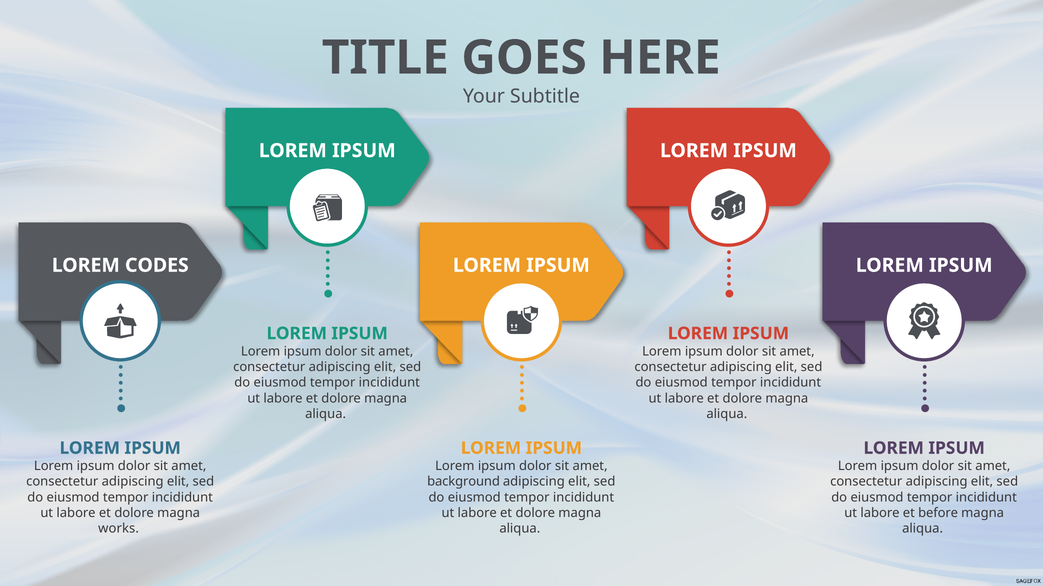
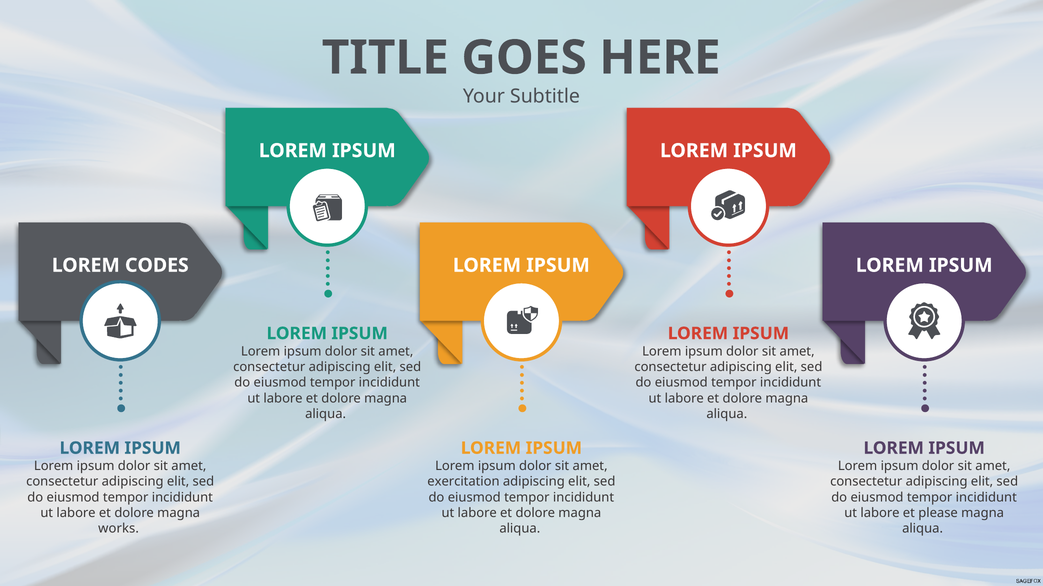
background: background -> exercitation (463, 482)
before: before -> please (938, 513)
